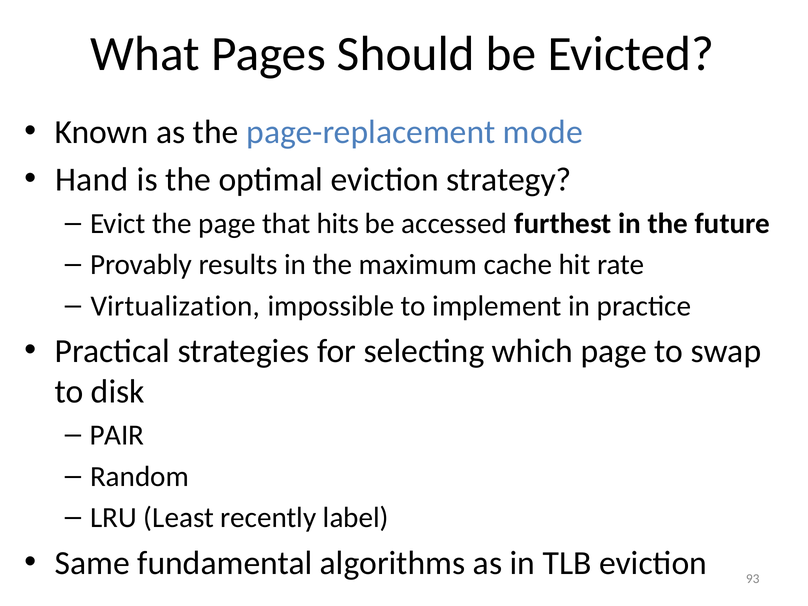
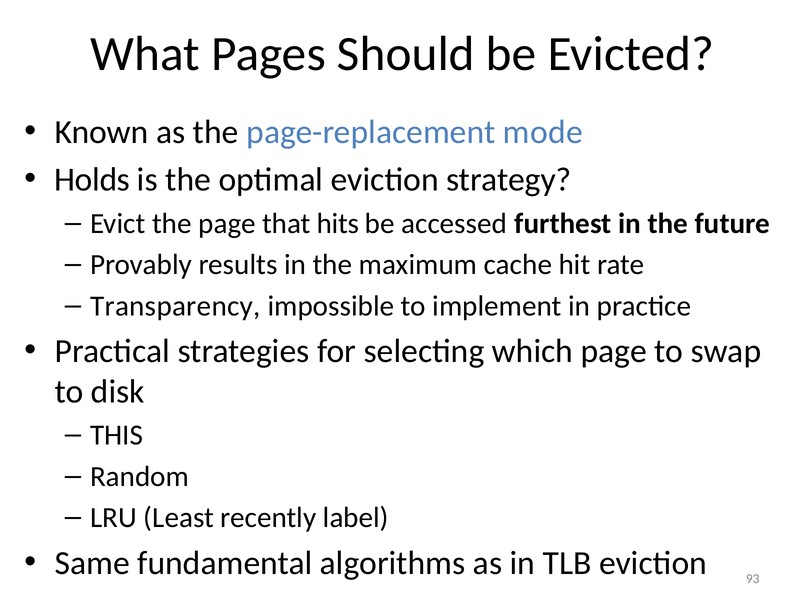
Hand: Hand -> Holds (92, 180)
Virtualization: Virtualization -> Transparency (175, 306)
PAIR: PAIR -> THIS (117, 435)
